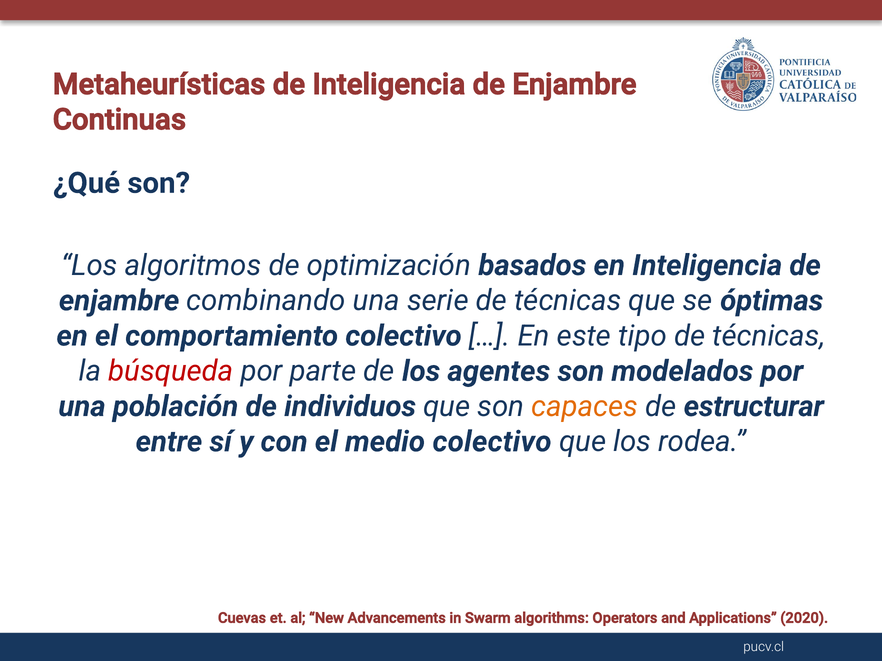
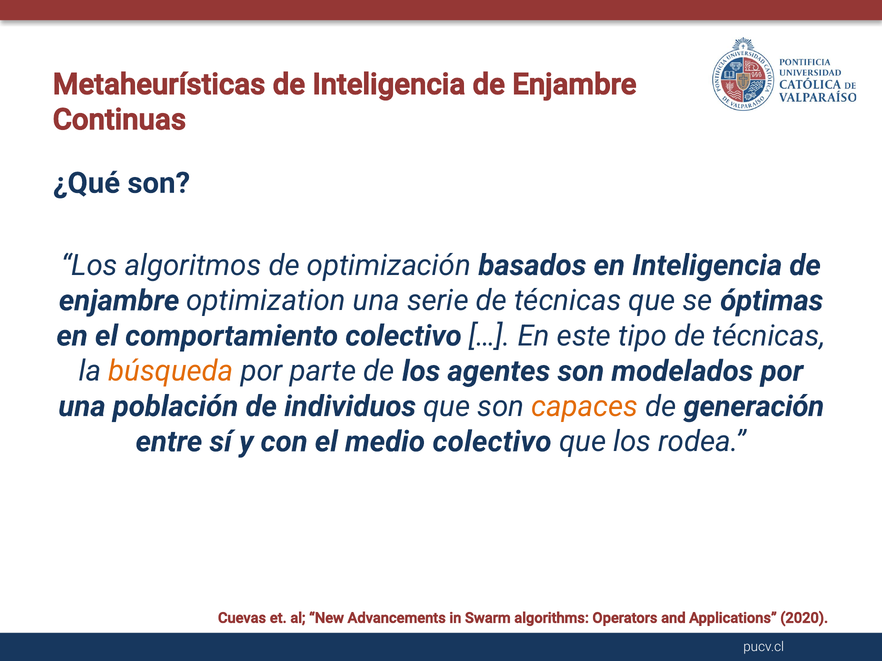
combinando: combinando -> optimization (266, 301)
búsqueda colour: red -> orange (171, 371)
estructurar: estructurar -> generación (754, 407)
